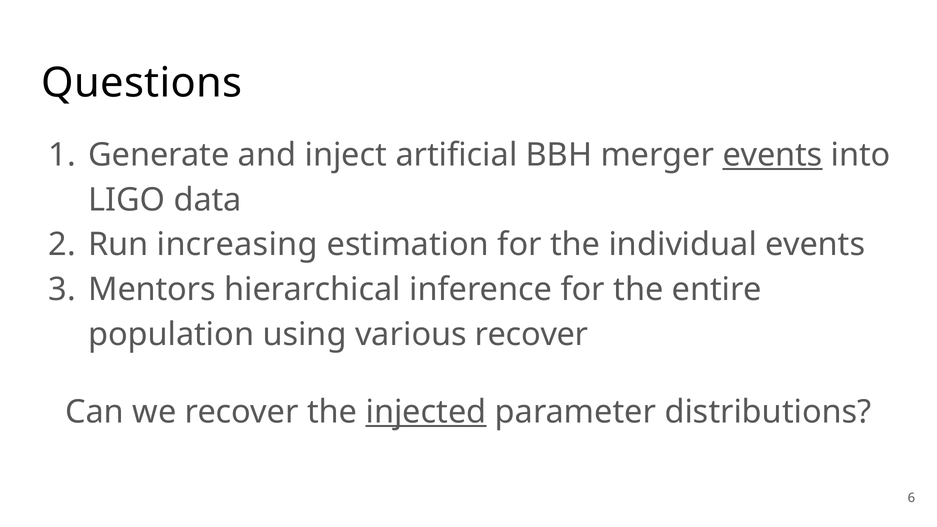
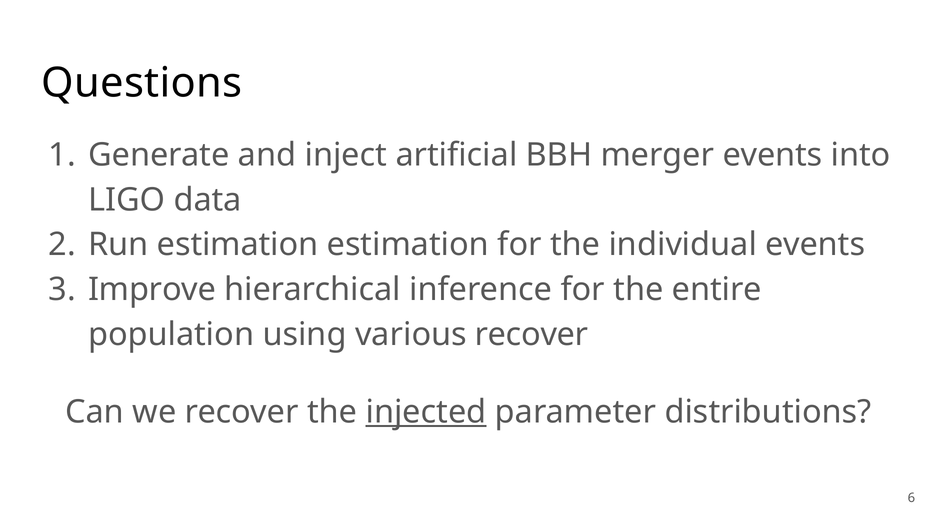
events underline: present -> none (773, 155)
Run increasing: increasing -> estimation (238, 245)
Mentors: Mentors -> Improve (152, 290)
